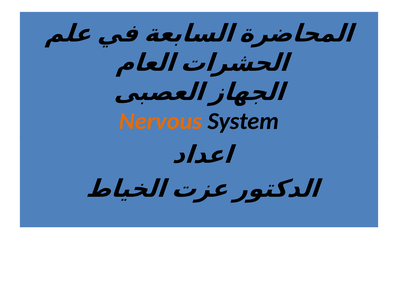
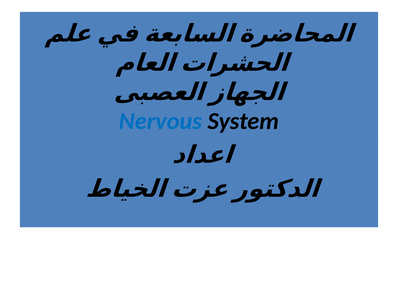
Nervous colour: orange -> blue (160, 121)
